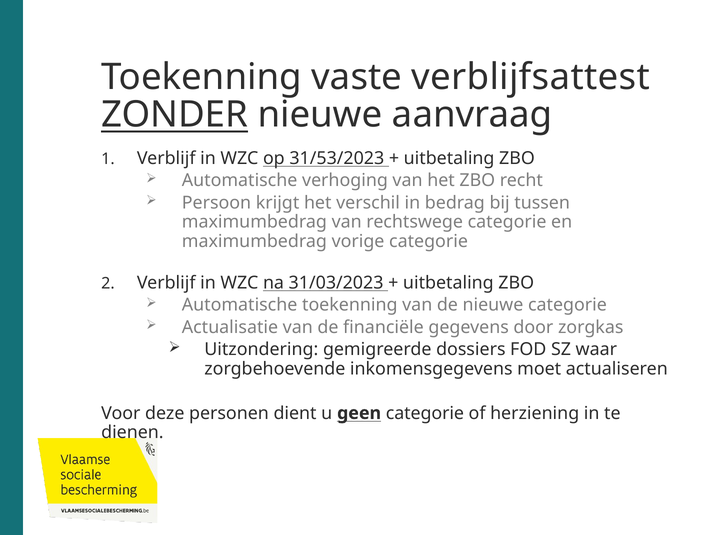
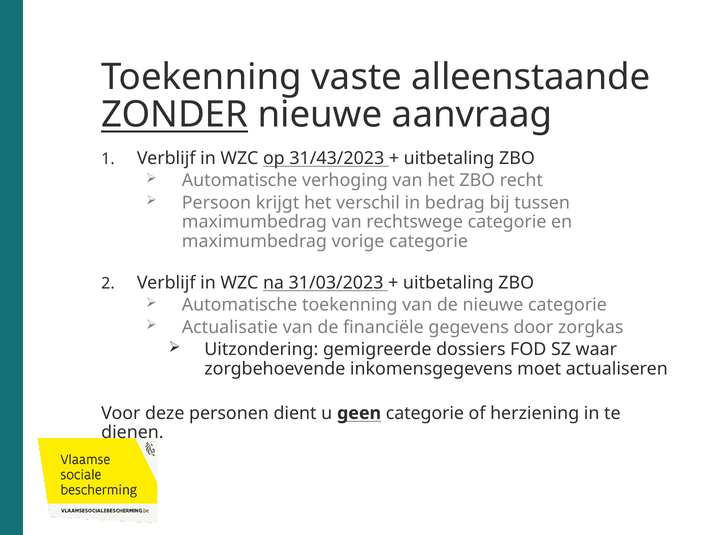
verblijfsattest: verblijfsattest -> alleenstaande (531, 77)
31/53/2023: 31/53/2023 -> 31/43/2023 (337, 158)
